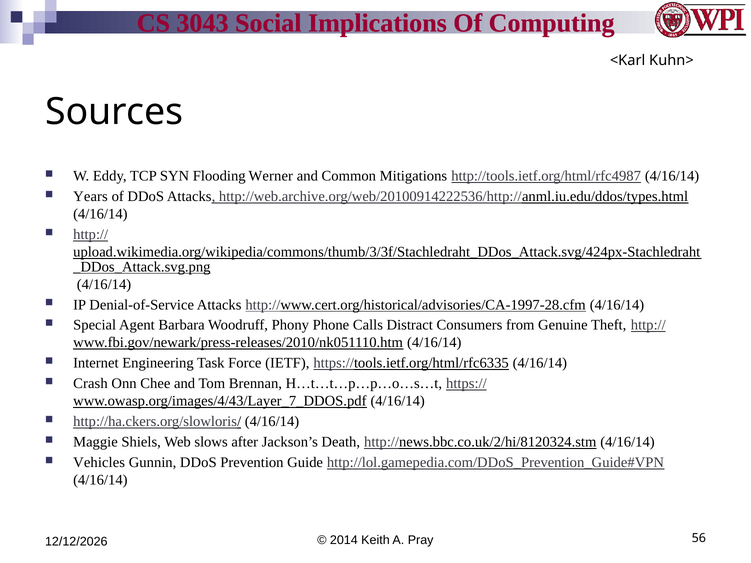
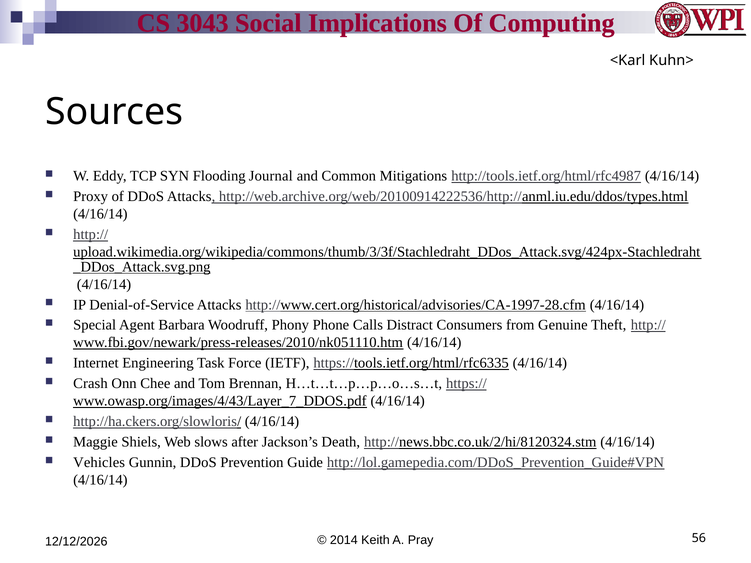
Werner: Werner -> Journal (271, 176)
Years: Years -> Proxy (91, 197)
